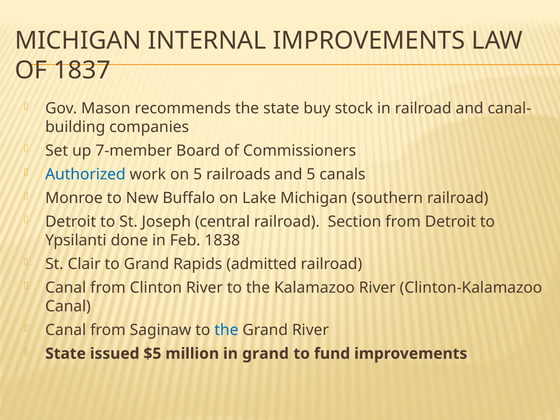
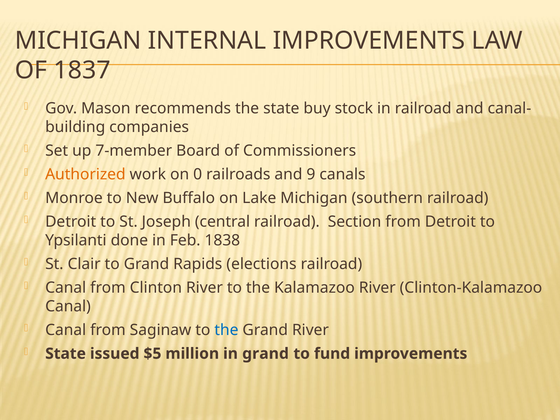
Authorized colour: blue -> orange (85, 174)
on 5: 5 -> 0 (198, 174)
and 5: 5 -> 9 (311, 174)
admitted: admitted -> elections (261, 264)
